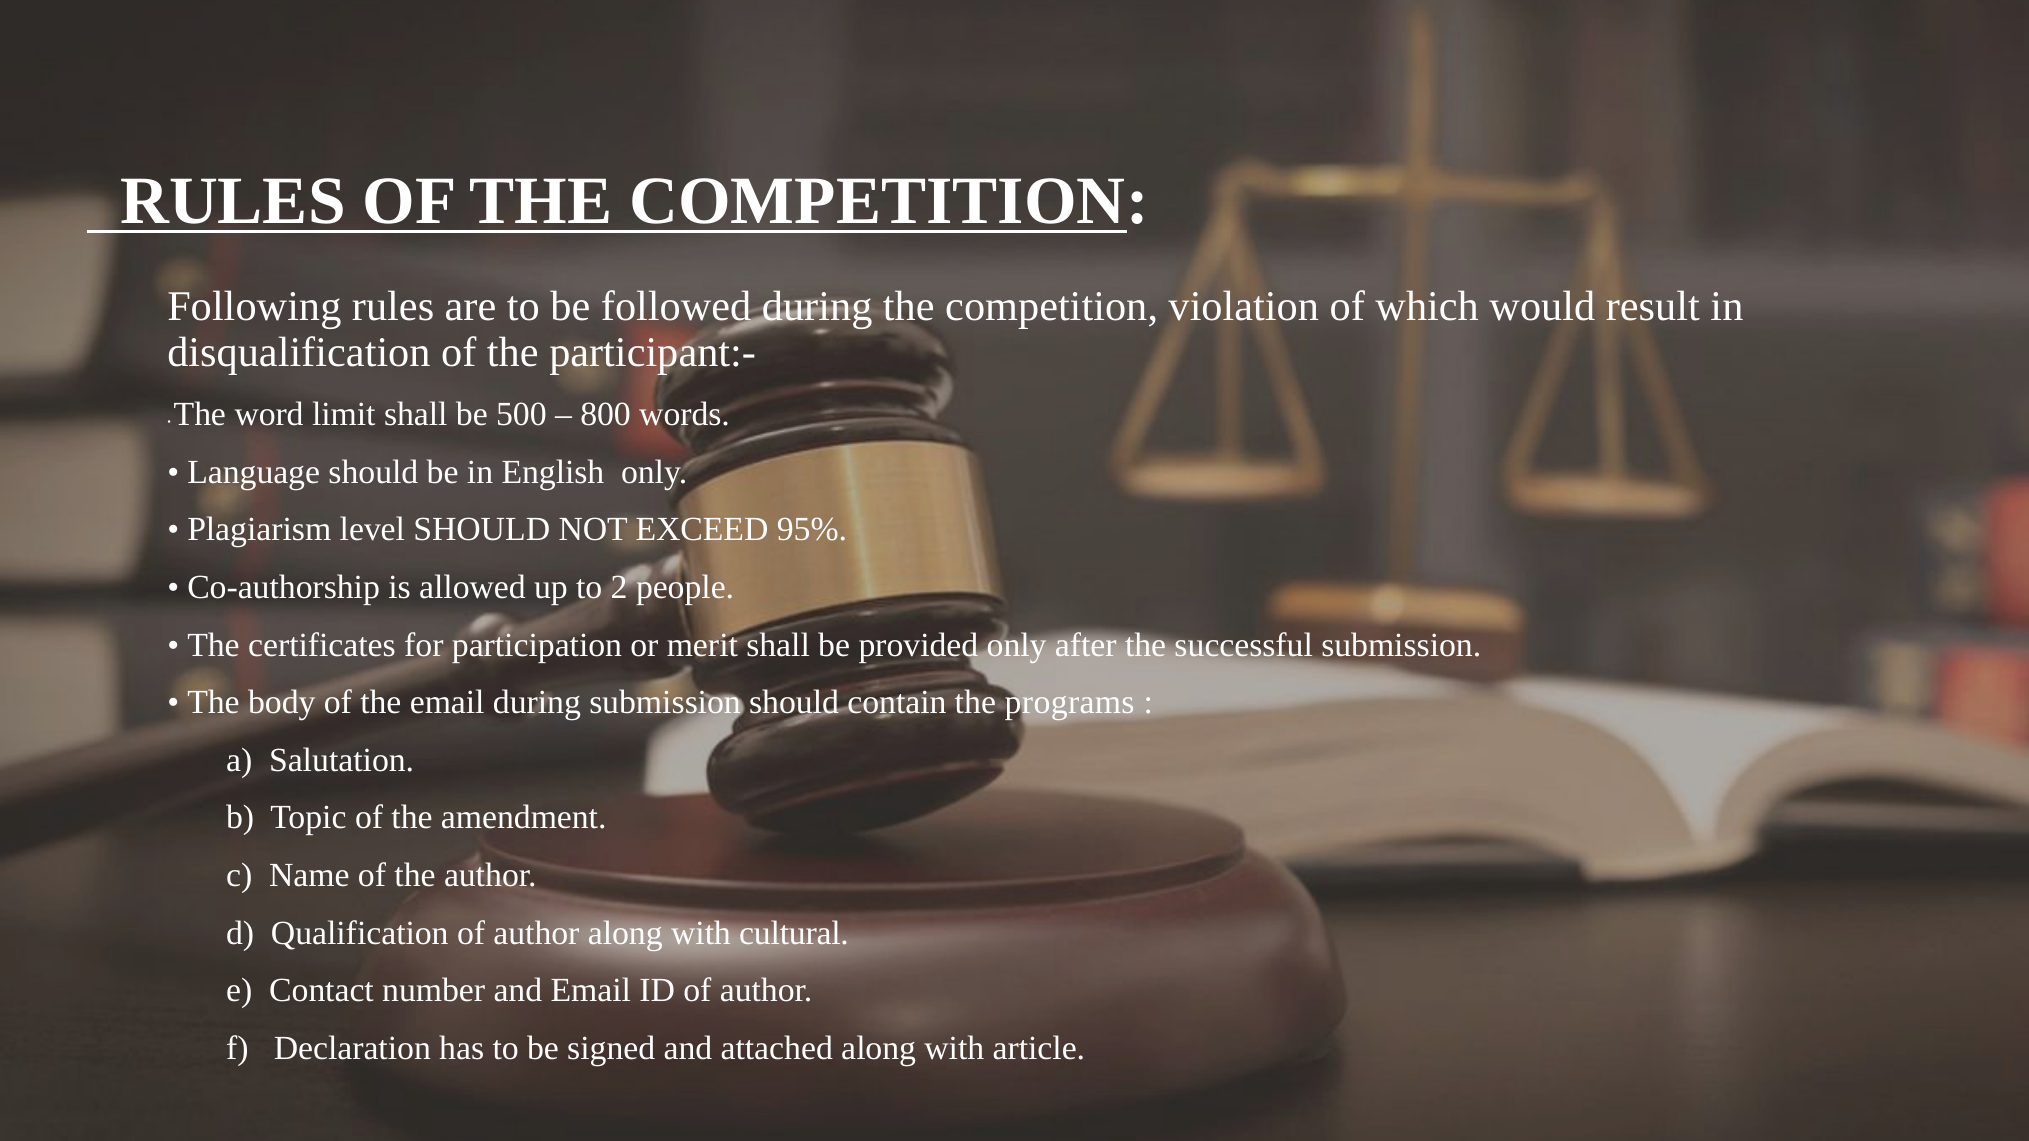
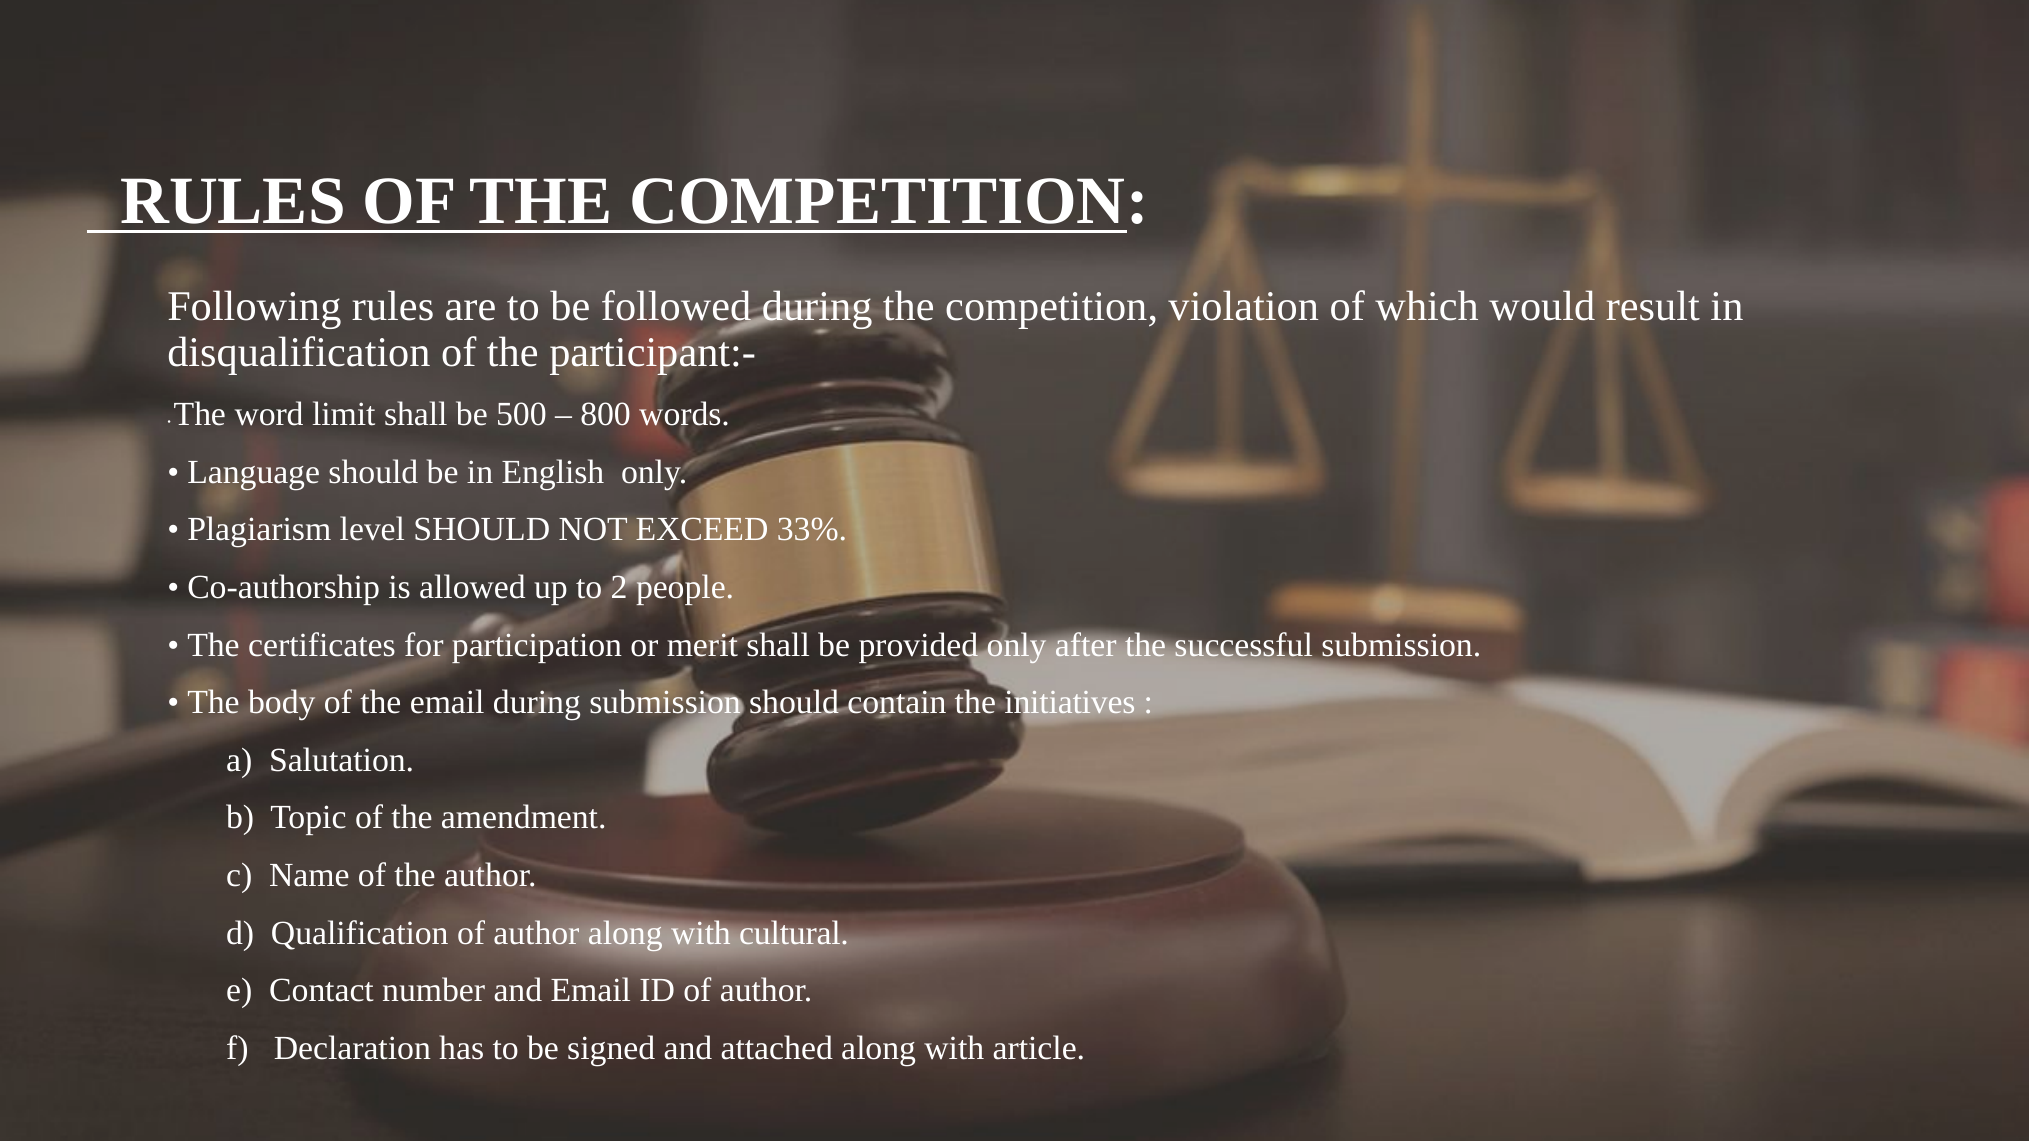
95%: 95% -> 33% (812, 530)
programs: programs -> initiatives (1070, 703)
